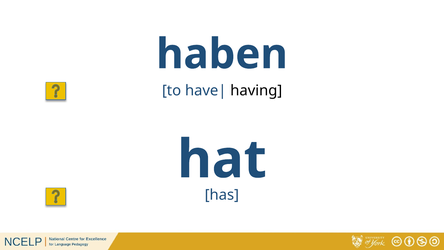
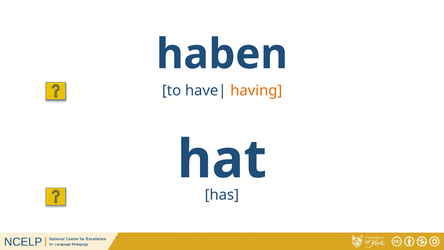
having colour: black -> orange (256, 91)
